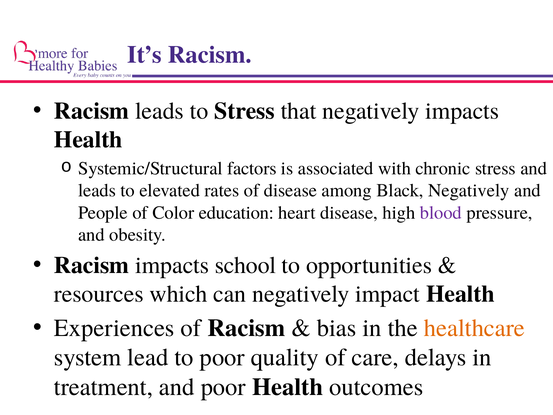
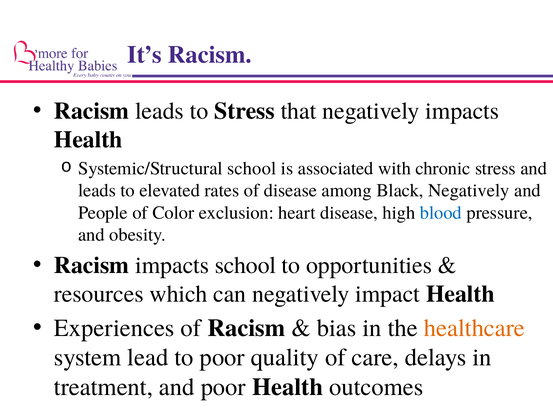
Systemic/Structural factors: factors -> school (252, 168)
education: education -> exclusion (236, 213)
blood colour: purple -> blue (441, 213)
